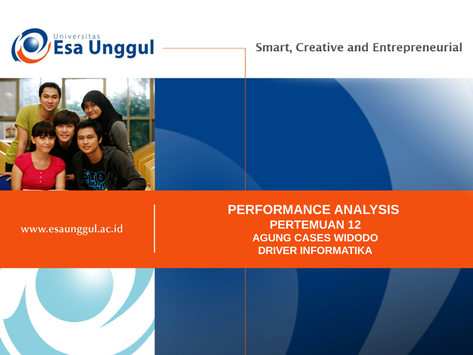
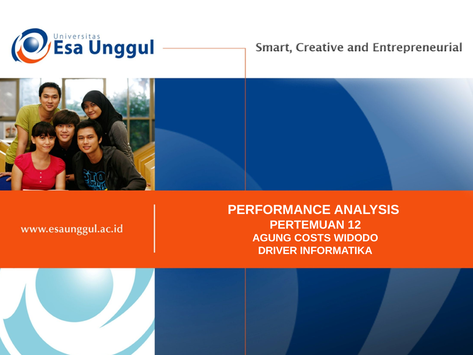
CASES: CASES -> COSTS (313, 238)
